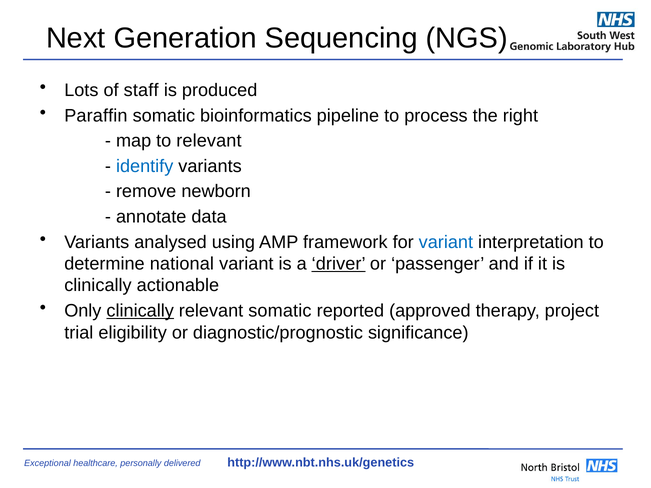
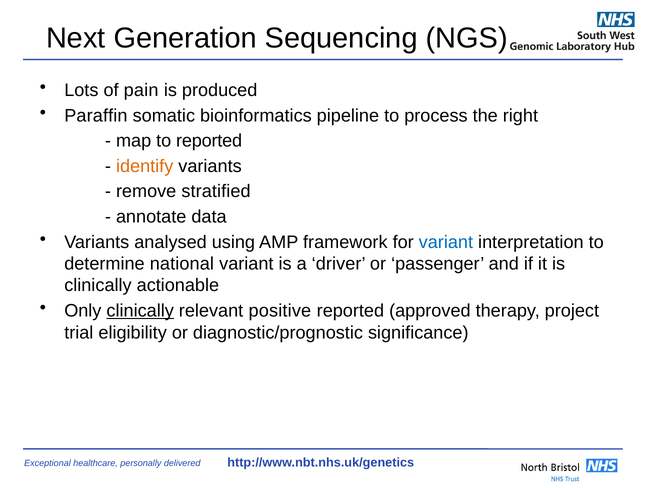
staff: staff -> pain (141, 90)
to relevant: relevant -> reported (209, 141)
identify colour: blue -> orange (145, 166)
newborn: newborn -> stratified (216, 192)
driver underline: present -> none (339, 264)
relevant somatic: somatic -> positive (280, 311)
